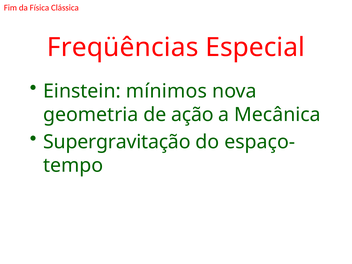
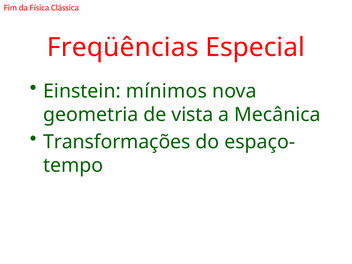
ação: ação -> vista (192, 115)
Supergravitação: Supergravitação -> Transformações (117, 142)
